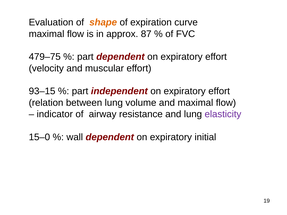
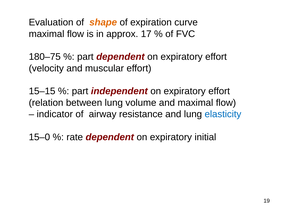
87: 87 -> 17 (146, 34)
479–75: 479–75 -> 180–75 (45, 57)
93–15: 93–15 -> 15–15 (42, 91)
elasticity colour: purple -> blue (223, 114)
wall: wall -> rate (75, 137)
